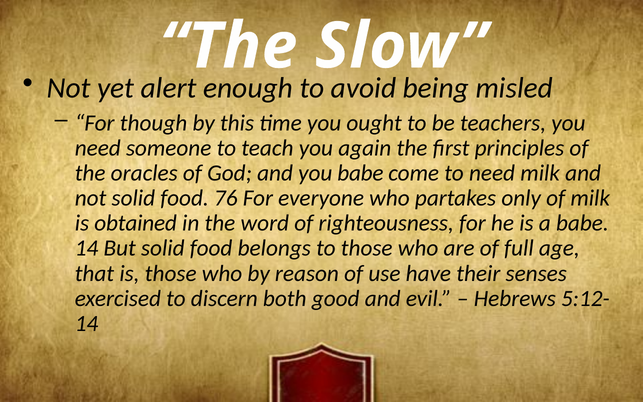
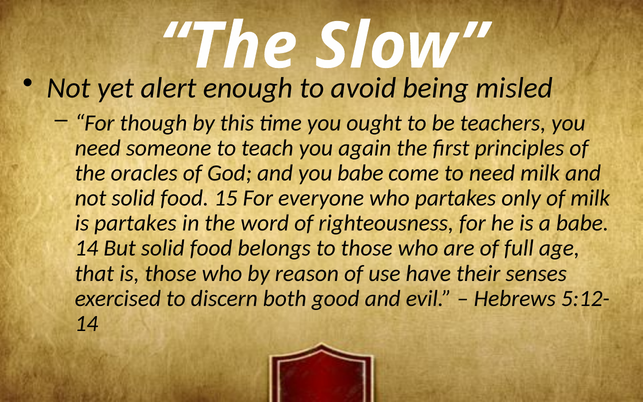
76: 76 -> 15 (226, 198)
is obtained: obtained -> partakes (136, 223)
